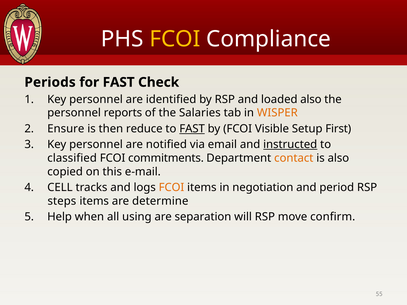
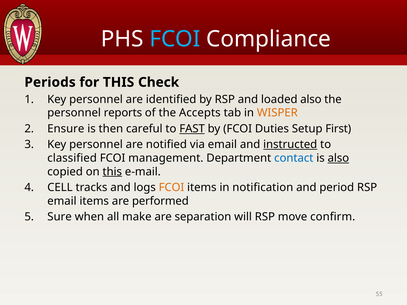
FCOI colour: yellow -> light blue (175, 39)
for FAST: FAST -> THIS (119, 82)
Salaries: Salaries -> Accepts (200, 113)
reduce: reduce -> careful (144, 129)
Visible: Visible -> Duties (272, 129)
commitments: commitments -> management (166, 158)
contact colour: orange -> blue (294, 158)
also underline: none -> present (338, 158)
this underline: none -> present (112, 172)
negotiation: negotiation -> notification (263, 188)
steps: steps -> email (62, 201)
determine: determine -> performed (160, 201)
Help: Help -> Sure (60, 217)
using: using -> make (137, 217)
